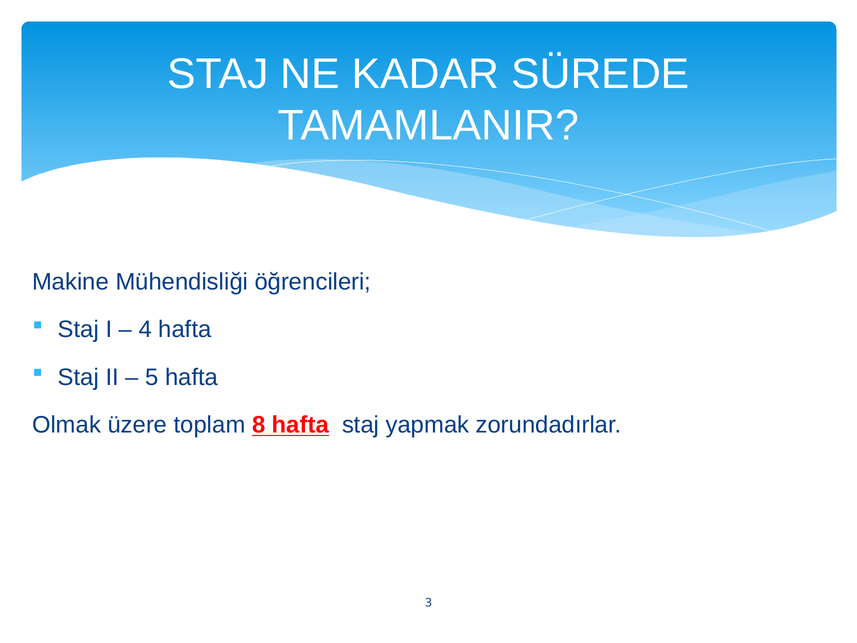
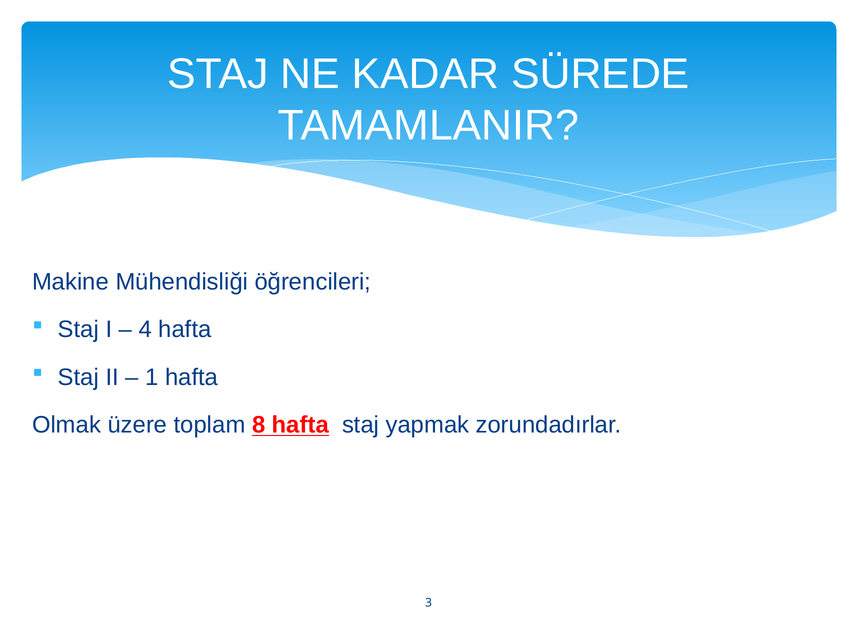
5: 5 -> 1 (152, 377)
